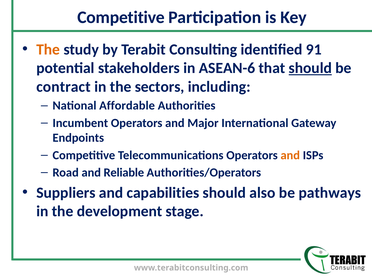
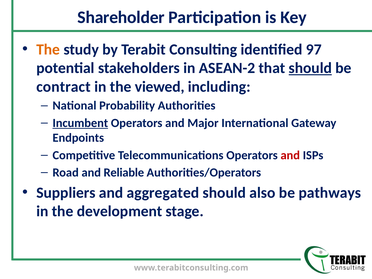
Competitive: Competitive -> Shareholder (121, 17)
91: 91 -> 97 (314, 49)
ASEAN-6: ASEAN-6 -> ASEAN-2 (227, 68)
sectors: sectors -> viewed (160, 87)
Affordable: Affordable -> Probability (127, 106)
Incumbent underline: none -> present (80, 123)
and colour: orange -> red (290, 155)
capabilities: capabilities -> aggregated (163, 193)
